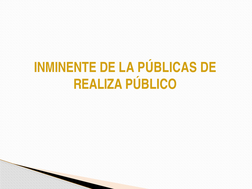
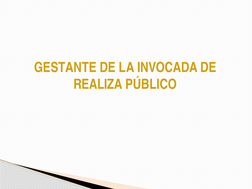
INMINENTE: INMINENTE -> GESTANTE (65, 67)
PÚBLICAS: PÚBLICAS -> INVOCADA (167, 67)
